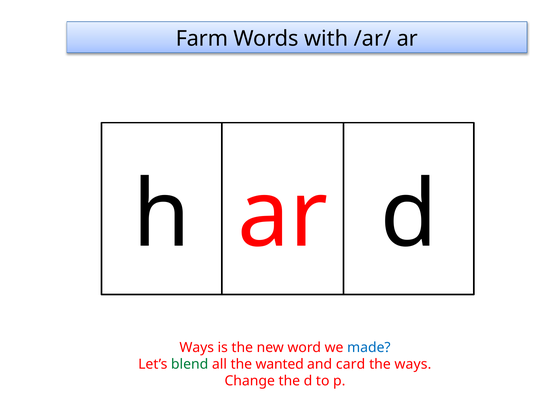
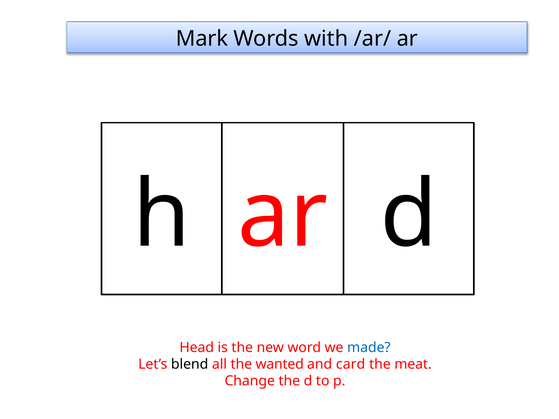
Farm: Farm -> Mark (202, 39)
Ways: Ways -> Head (197, 348)
blend colour: green -> black (190, 364)
the ways: ways -> meat (413, 364)
